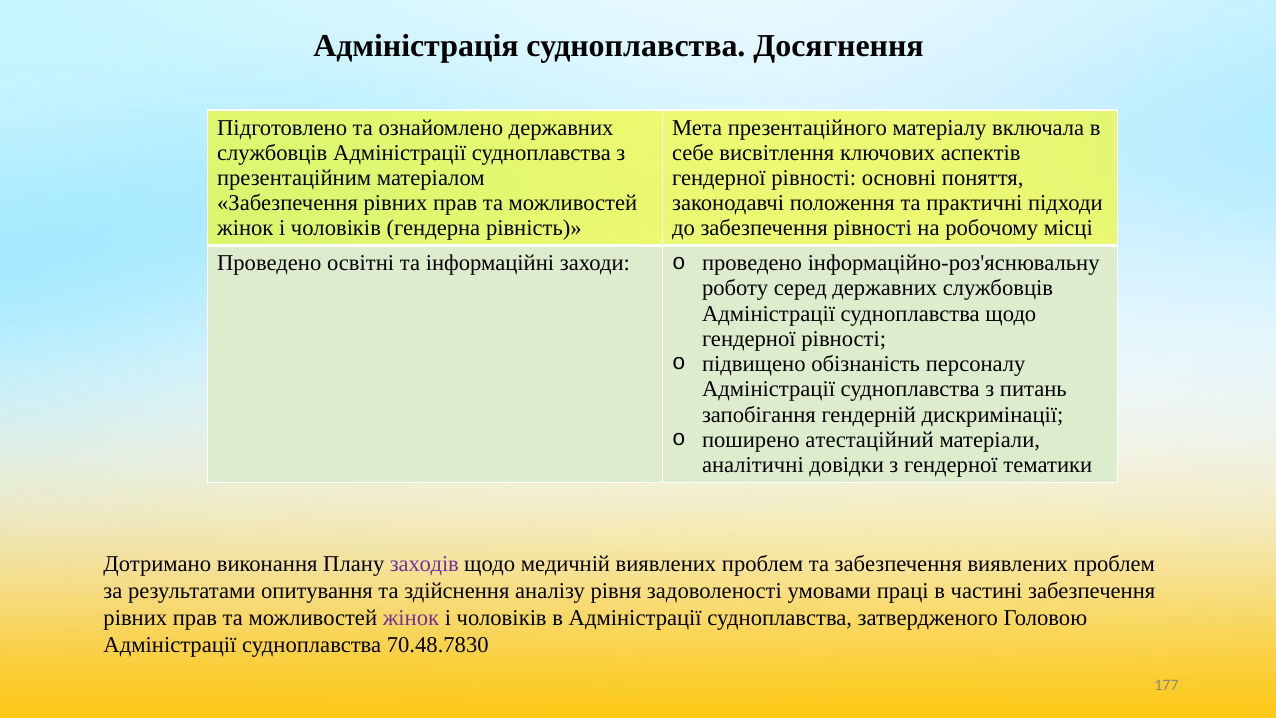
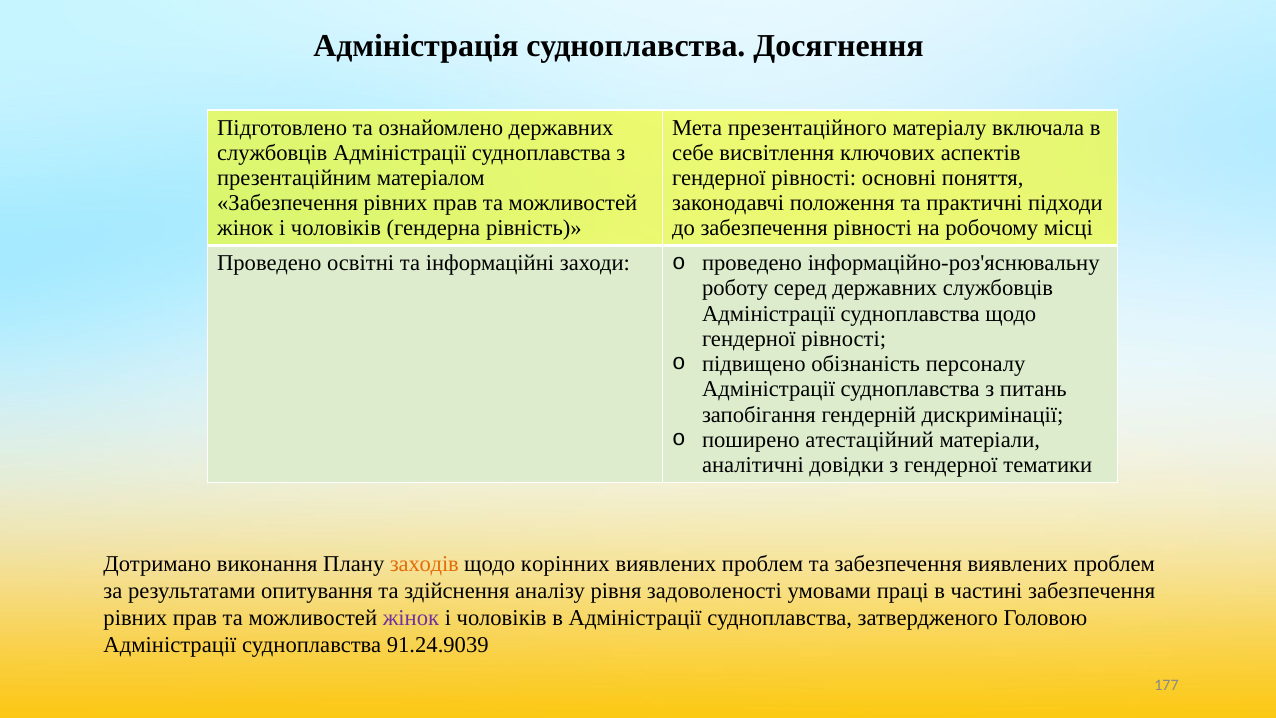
заходів colour: purple -> orange (424, 564)
медичній: медичній -> корінних (565, 564)
70.48.7830: 70.48.7830 -> 91.24.9039 (438, 645)
